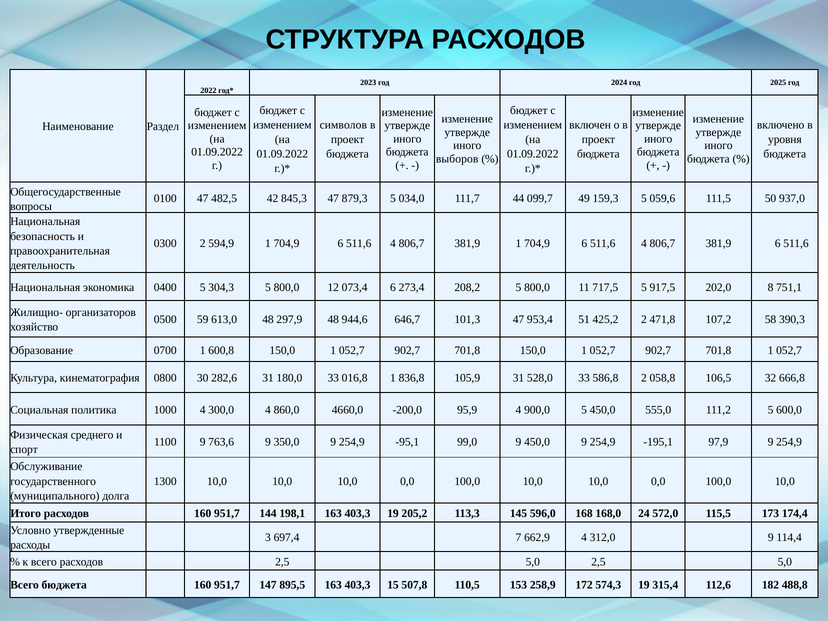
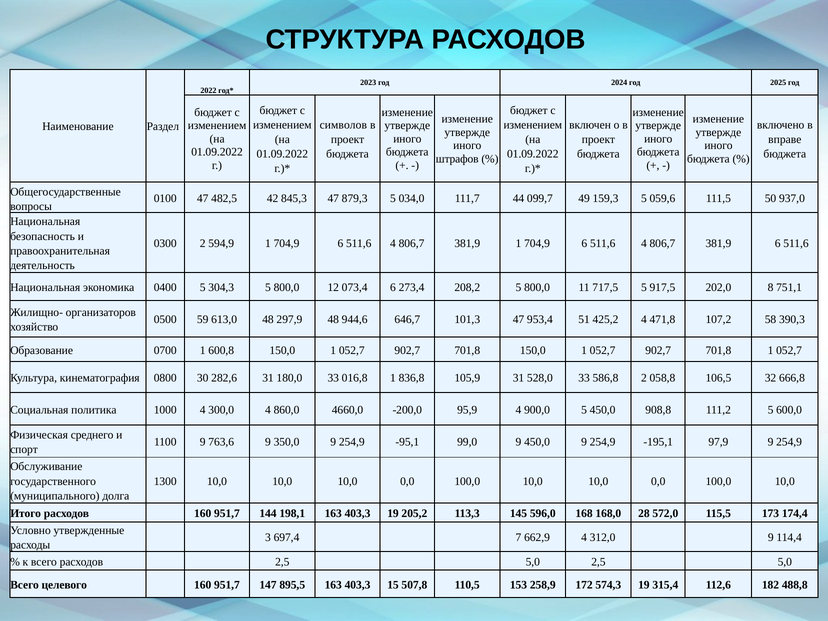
уровня: уровня -> вправе (785, 139)
выборов: выборов -> штрафов (457, 159)
425,2 2: 2 -> 4 (644, 320)
555,0: 555,0 -> 908,8 (658, 410)
24: 24 -> 28 (644, 514)
Всего бюджета: бюджета -> целевого (64, 585)
